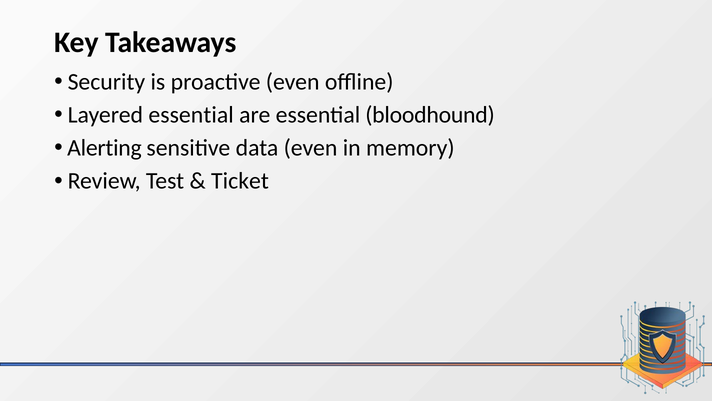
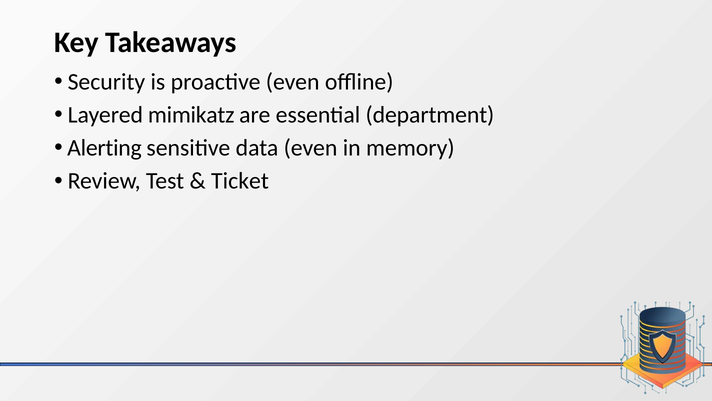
Layered essential: essential -> mimikatz (191, 115)
bloodhound: bloodhound -> department (430, 115)
